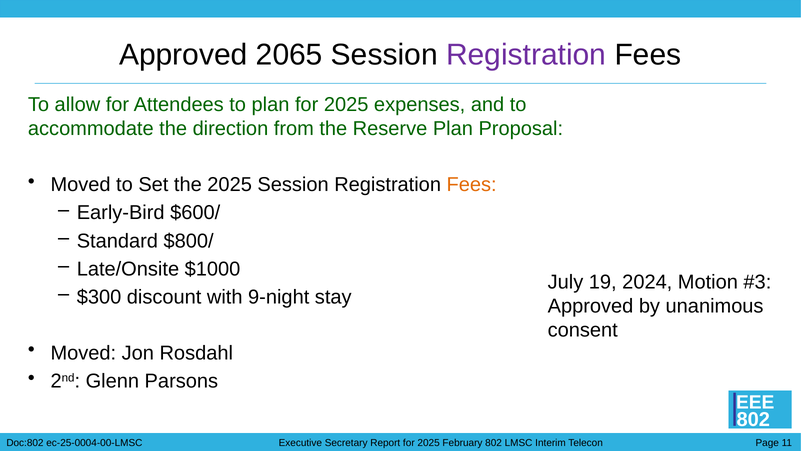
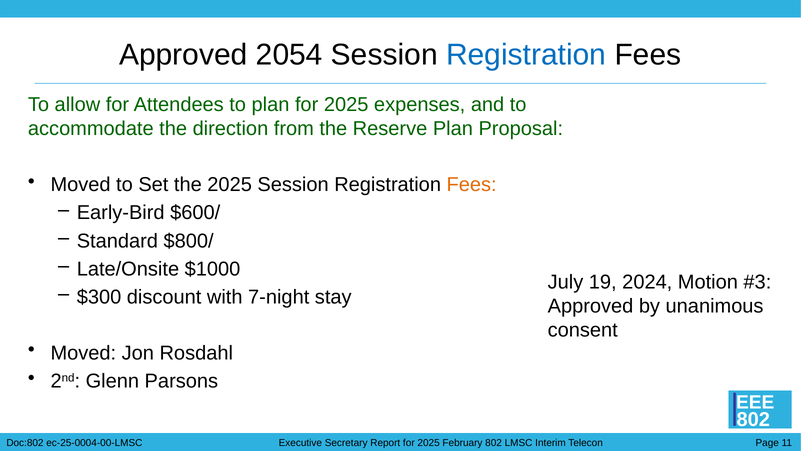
2065: 2065 -> 2054 (289, 55)
Registration colour: purple -> blue (526, 55)
9-night: 9-night -> 7-night (279, 297)
